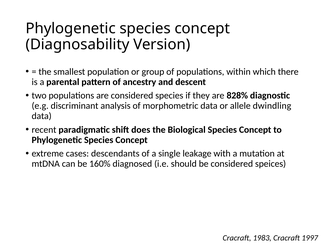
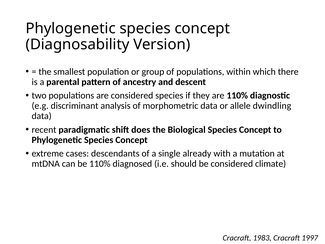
are 828%: 828% -> 110% (237, 95)
leakage: leakage -> already (197, 153)
be 160%: 160% -> 110% (100, 164)
speices: speices -> climate (271, 164)
